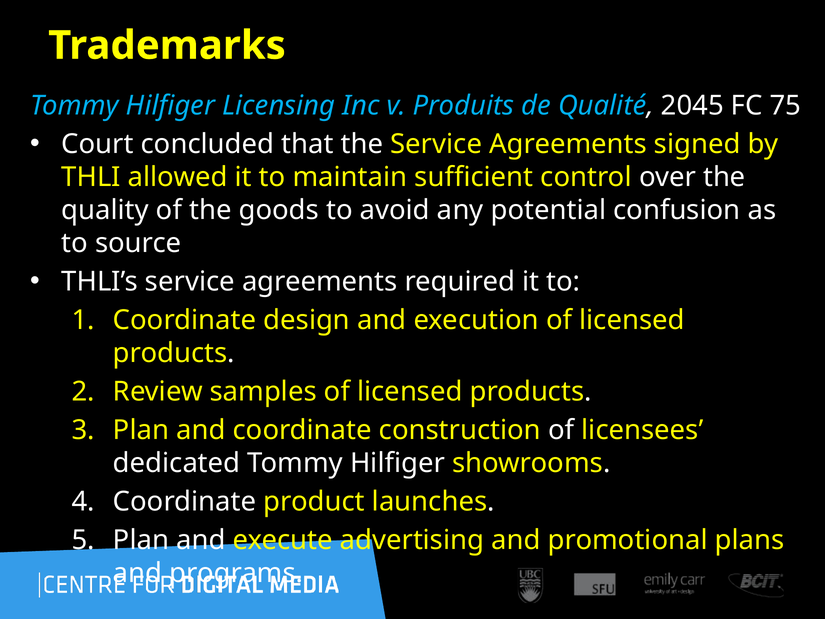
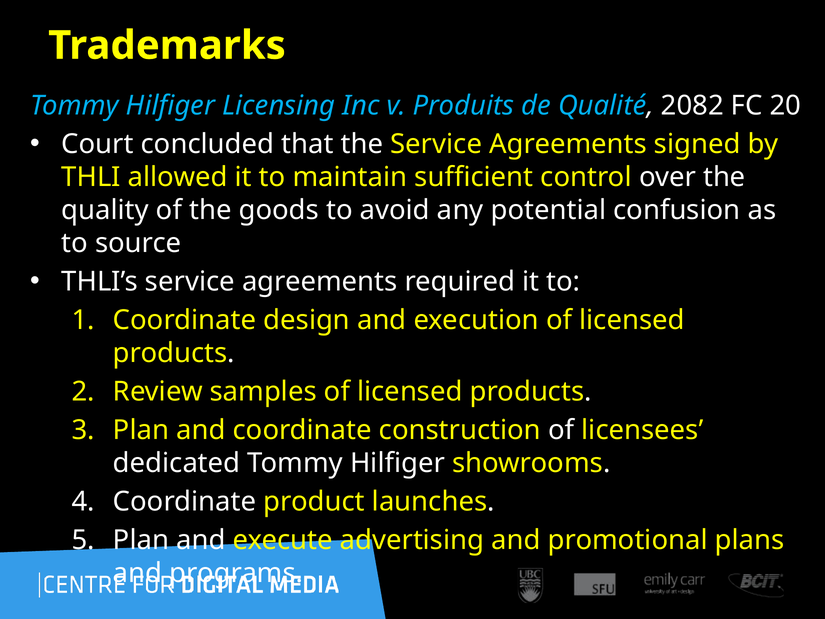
2045: 2045 -> 2082 (692, 106)
75: 75 -> 20 (785, 106)
